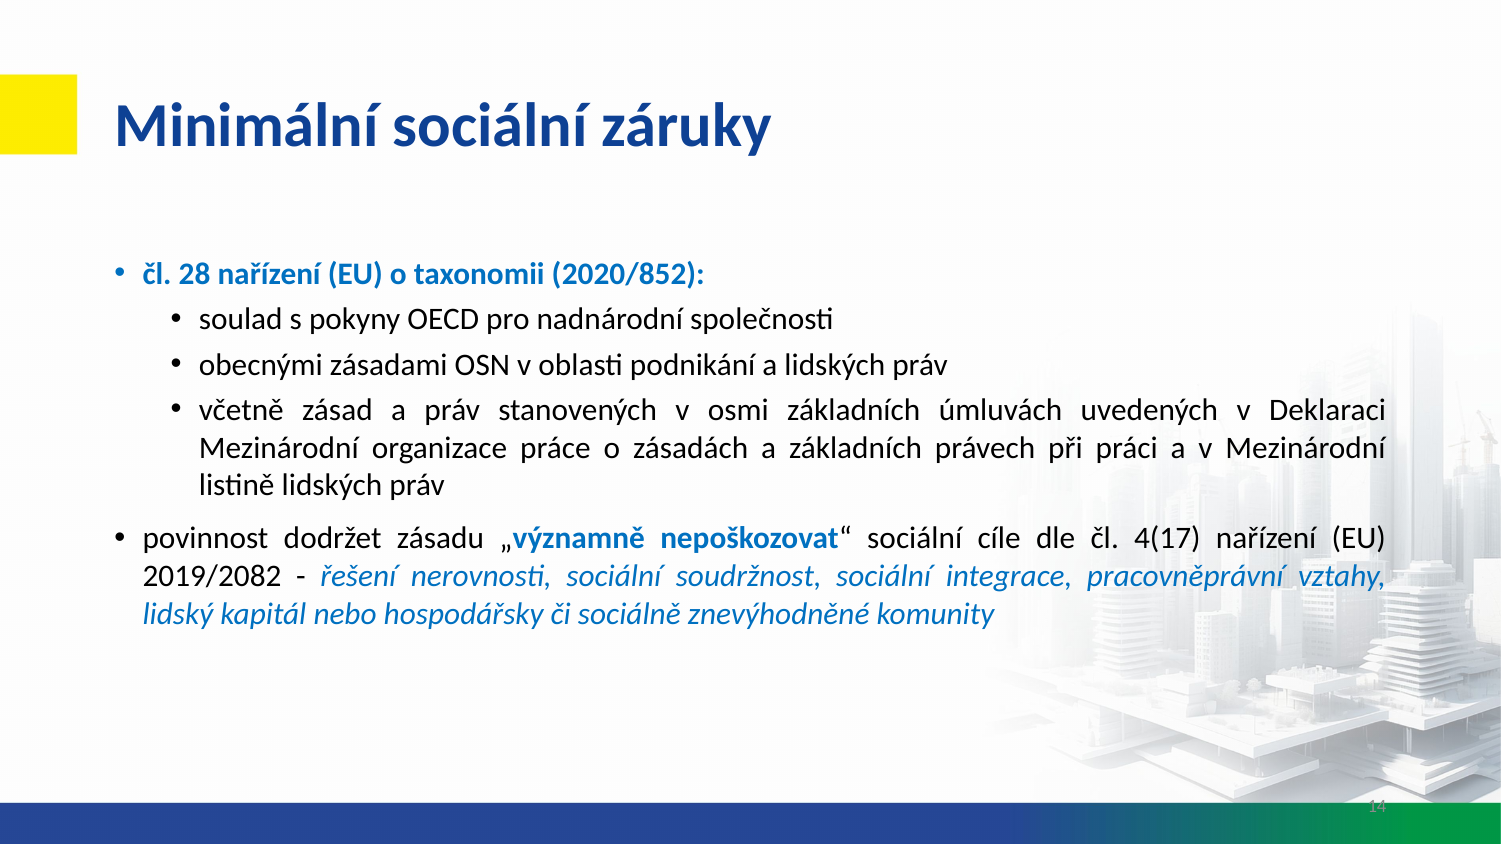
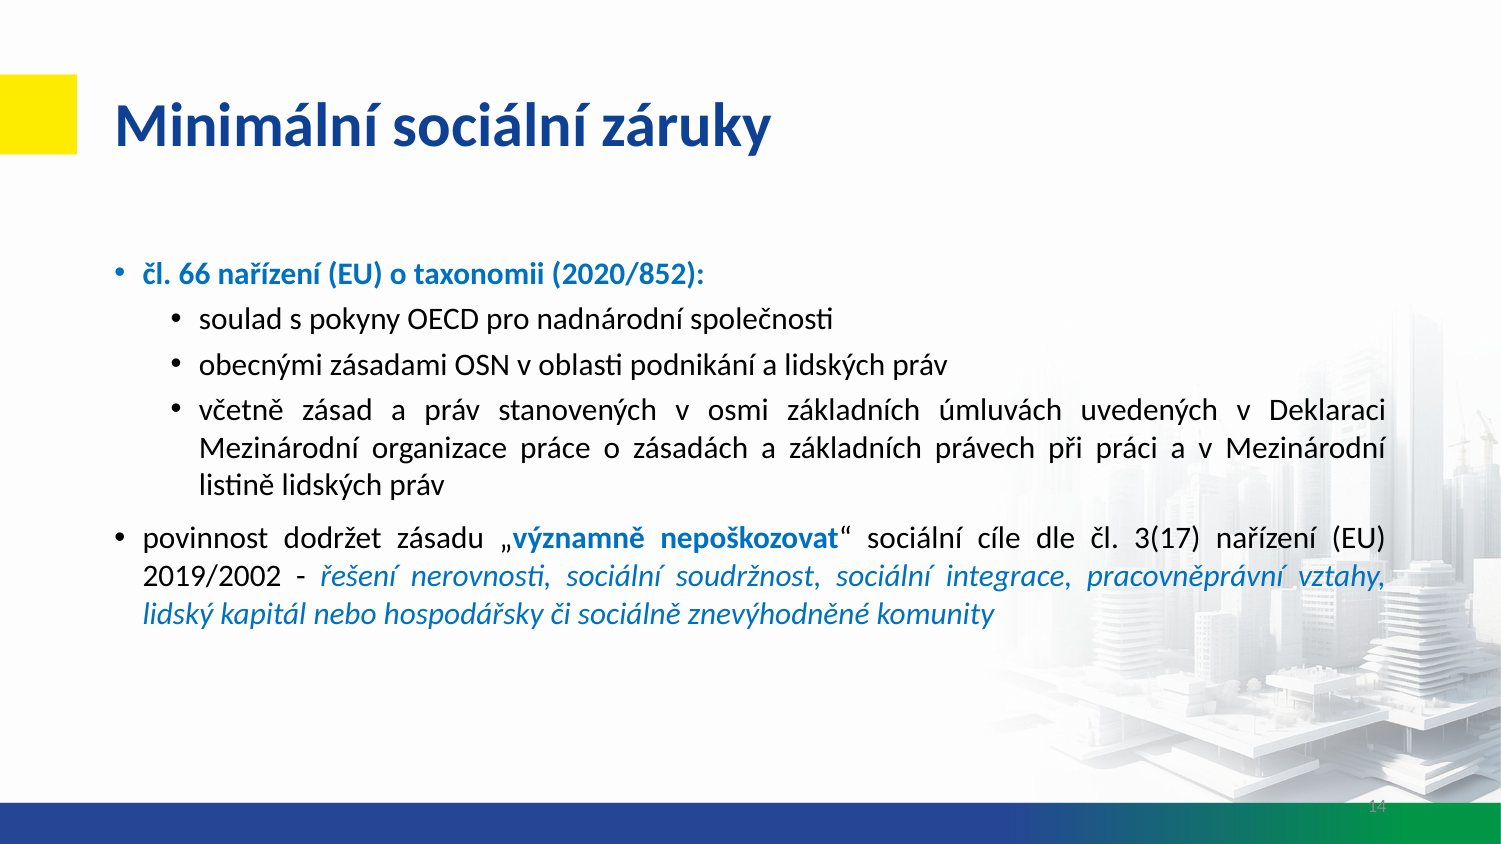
28: 28 -> 66 (195, 274)
4(17: 4(17 -> 3(17 (1167, 539)
2019/2082: 2019/2082 -> 2019/2002 (212, 576)
